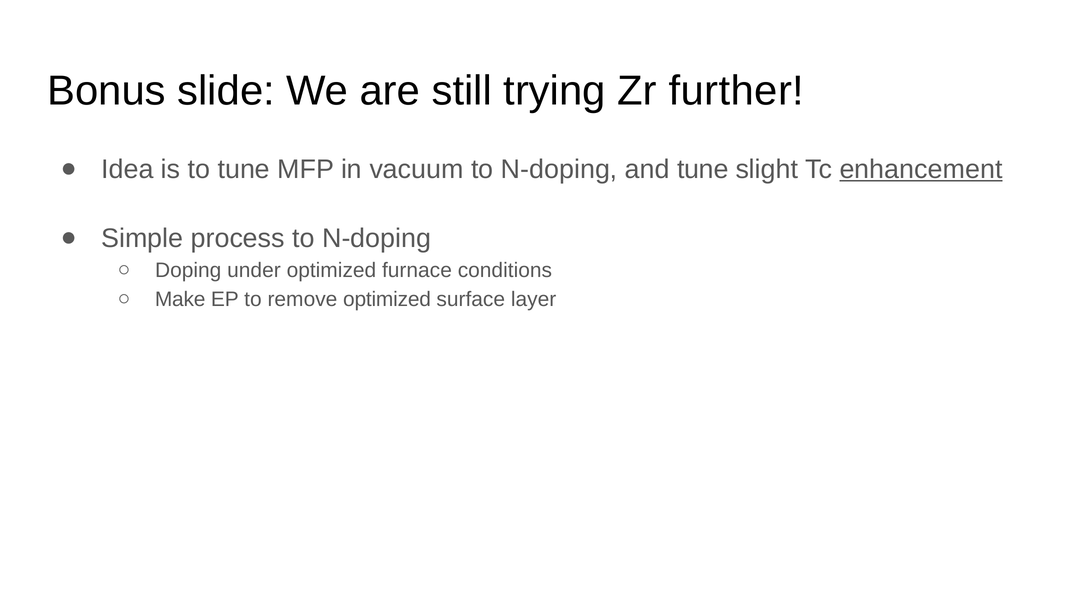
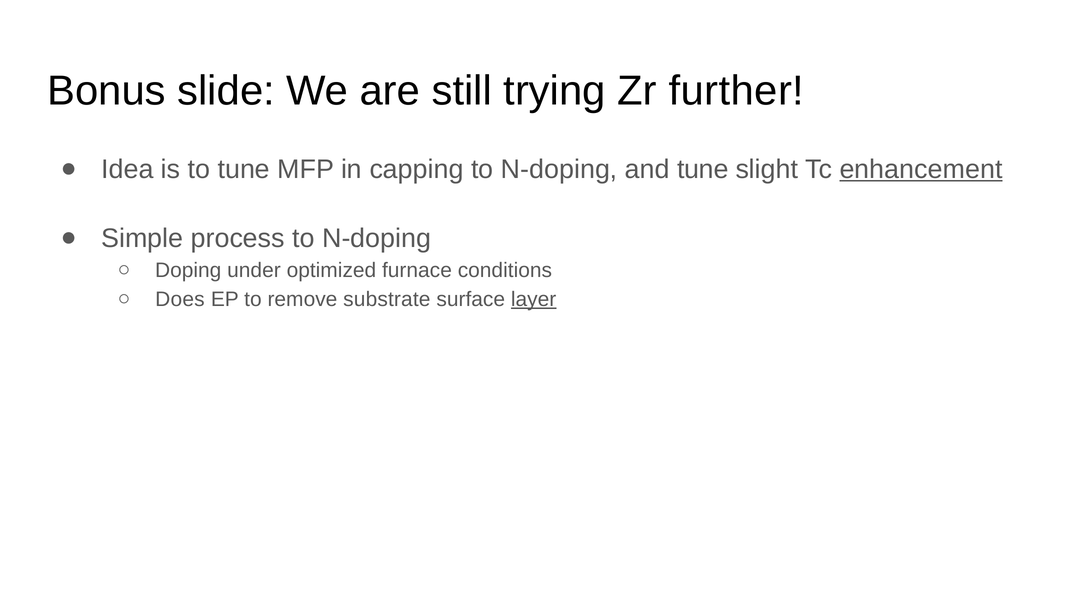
vacuum: vacuum -> capping (417, 169)
Make: Make -> Does (180, 299)
remove optimized: optimized -> substrate (387, 299)
layer underline: none -> present (534, 299)
